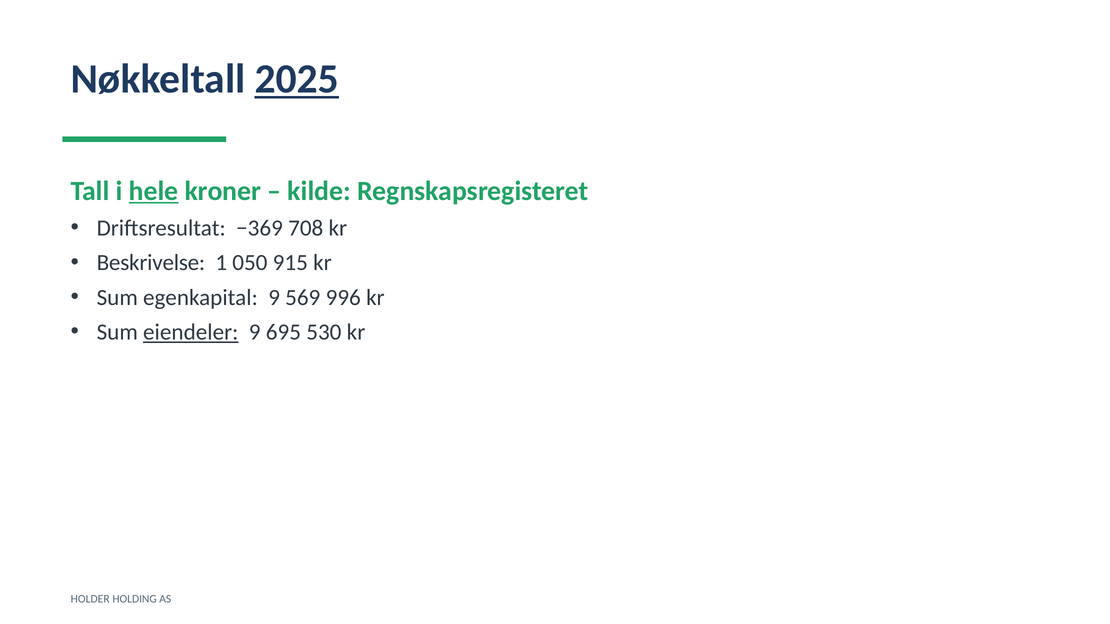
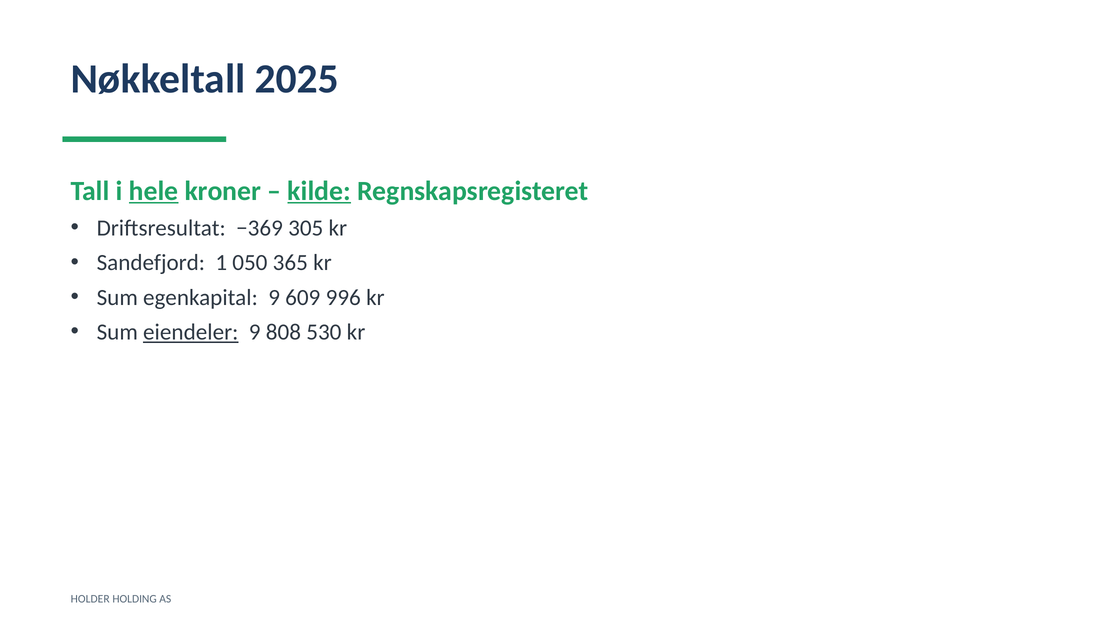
2025 underline: present -> none (297, 79)
kilde underline: none -> present (319, 191)
708: 708 -> 305 (306, 228)
Beskrivelse: Beskrivelse -> Sandefjord (151, 263)
915: 915 -> 365 (290, 263)
569: 569 -> 609 (303, 298)
695: 695 -> 808 (283, 332)
